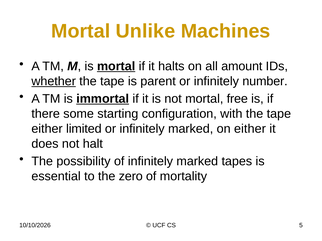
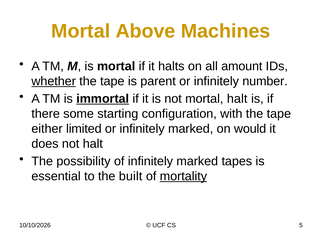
Unlike: Unlike -> Above (146, 31)
mortal underline: present -> none (116, 66)
mortal free: free -> halt (237, 99)
on either: either -> would (250, 129)
zero: zero -> built (131, 177)
mortality underline: none -> present (183, 177)
